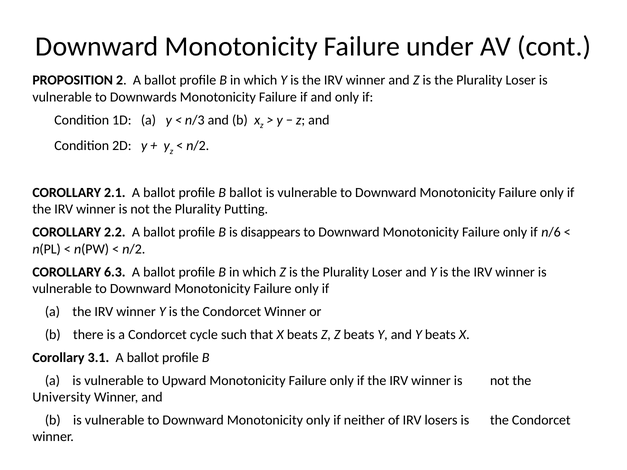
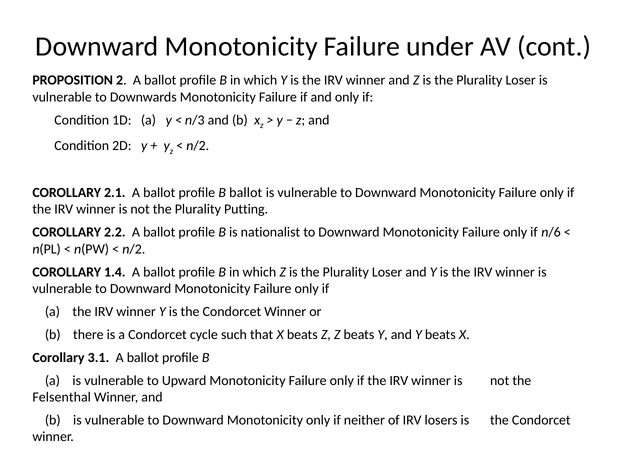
disappears: disappears -> nationalist (270, 232)
6.3: 6.3 -> 1.4 (115, 272)
University: University -> Felsenthal (62, 397)
